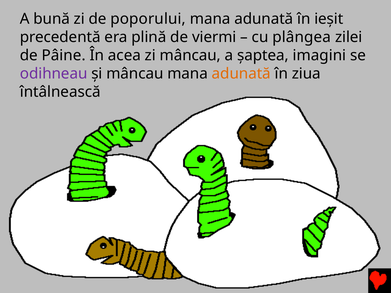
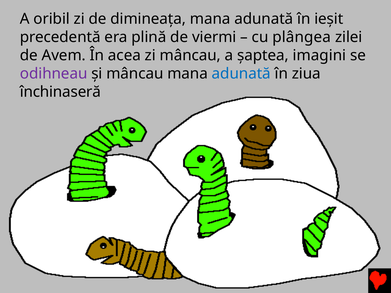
bună: bună -> oribil (52, 19)
poporului: poporului -> dimineața (148, 19)
Pâine: Pâine -> Avem (64, 55)
adunată colour: orange -> blue (241, 74)
întâlnească: întâlnească -> închinaseră (60, 92)
